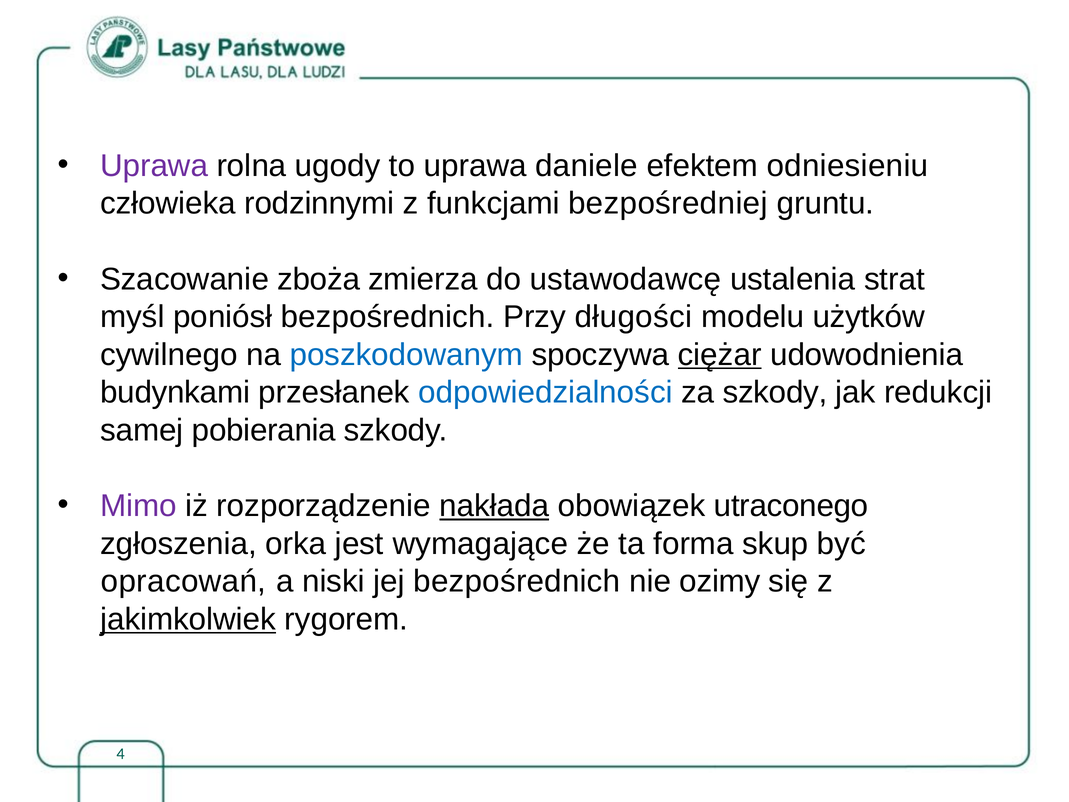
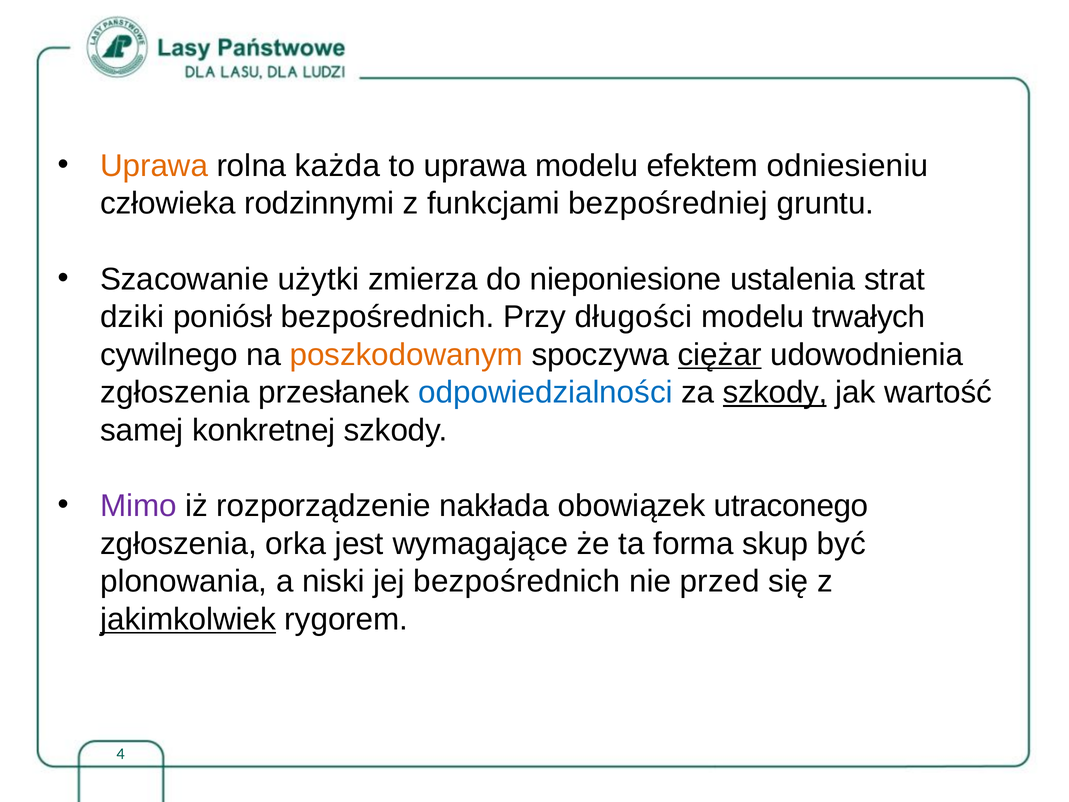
Uprawa colour: purple -> orange (154, 166)
ugody: ugody -> każda (337, 166)
uprawa daniele: daniele -> modelu (587, 166)
zboża: zboża -> użytki (318, 279)
ustawodawcę: ustawodawcę -> nieponiesione (626, 279)
myśl: myśl -> dziki (132, 317)
użytków: użytków -> trwałych (869, 317)
poszkodowanym colour: blue -> orange (406, 355)
budynkami: budynkami -> zgłoszenia (175, 392)
szkody underline: none -> present (775, 392)
redukcji: redukcji -> wartość (938, 392)
pobierania: pobierania -> konkretnej (264, 430)
nakłada underline: present -> none (494, 506)
opracowań: opracowań -> plonowania (184, 581)
ozimy: ozimy -> przed (720, 581)
